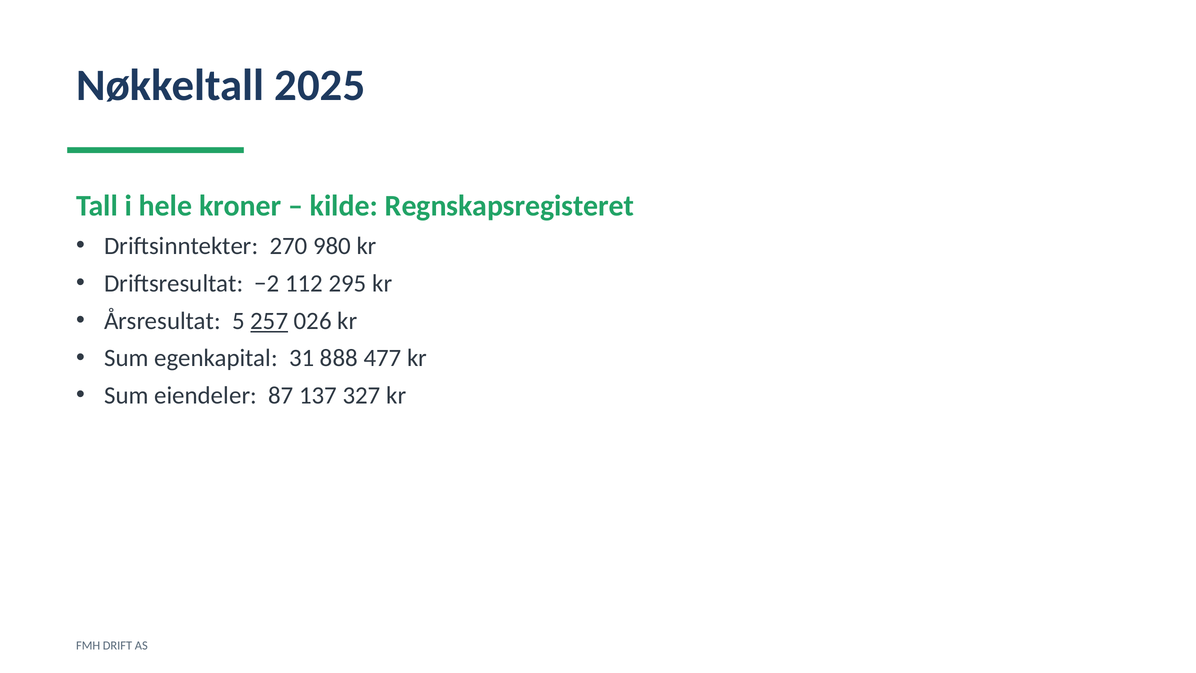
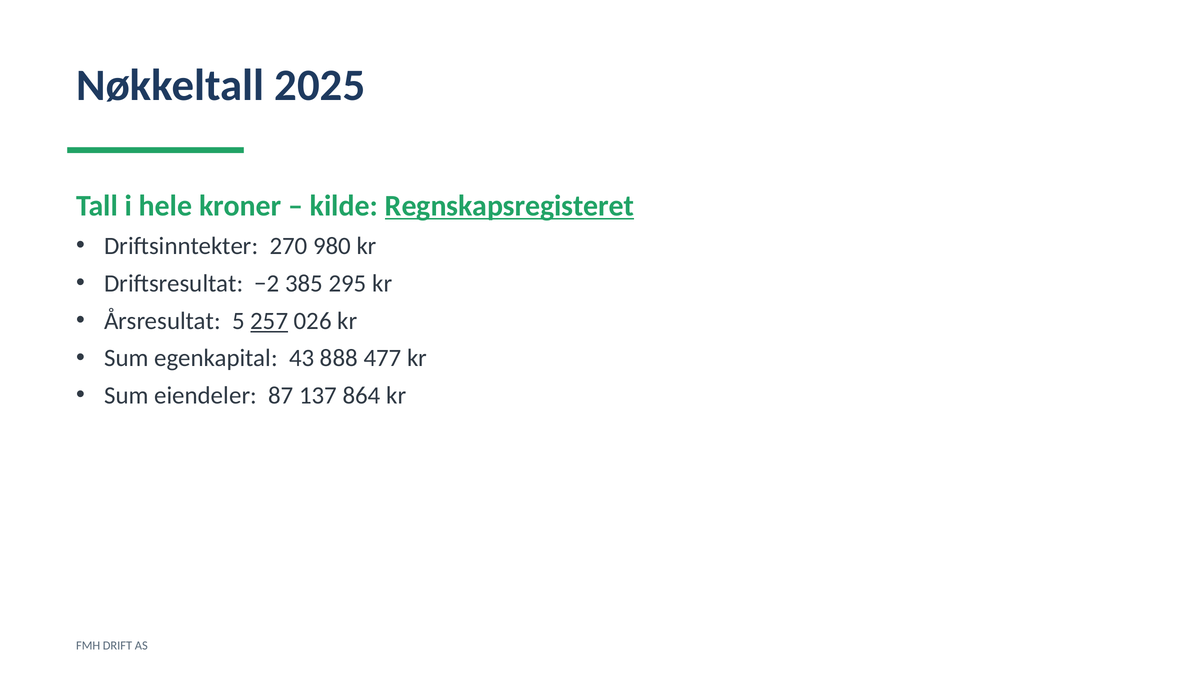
Regnskapsregisteret underline: none -> present (509, 206)
112: 112 -> 385 (304, 283)
31: 31 -> 43 (302, 358)
327: 327 -> 864 (362, 396)
